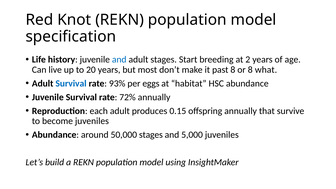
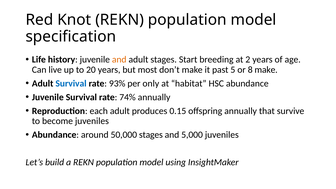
and colour: blue -> orange (119, 60)
past 8: 8 -> 5 (233, 70)
8 what: what -> make (266, 70)
eggs: eggs -> only (151, 83)
72%: 72% -> 74% (128, 97)
